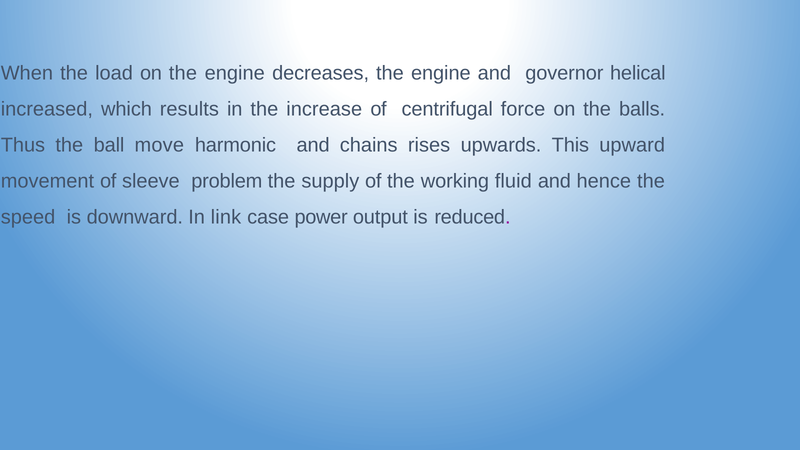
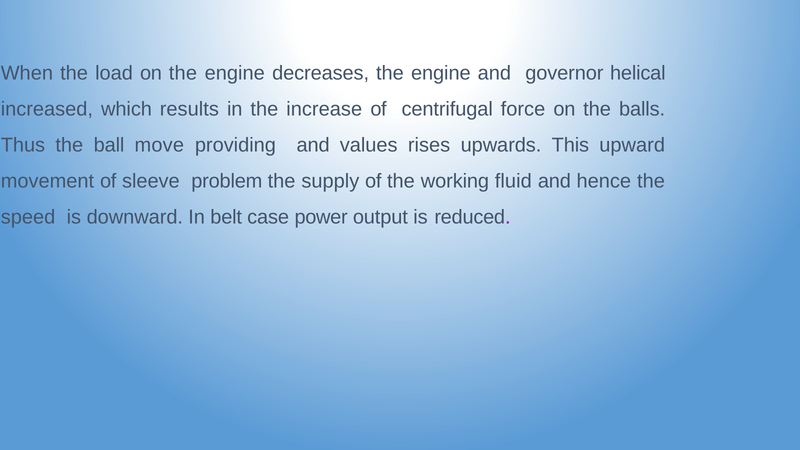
harmonic: harmonic -> providing (235, 145)
chains: chains -> values (369, 145)
link: link -> belt (226, 217)
